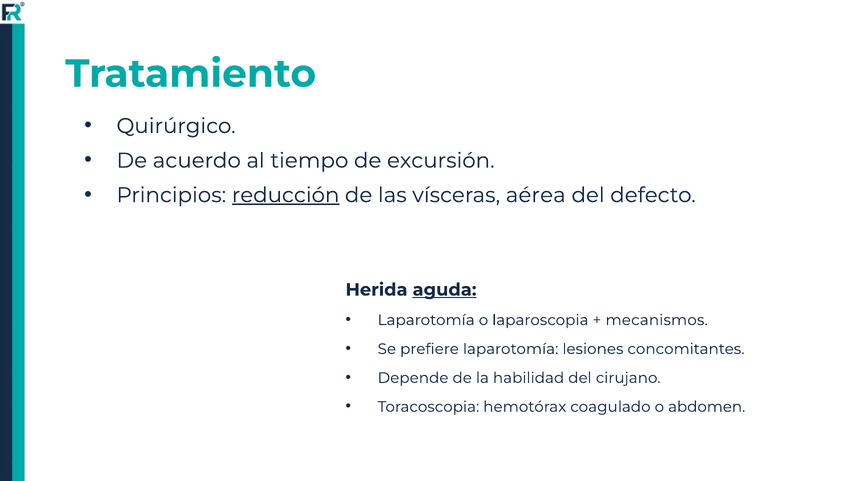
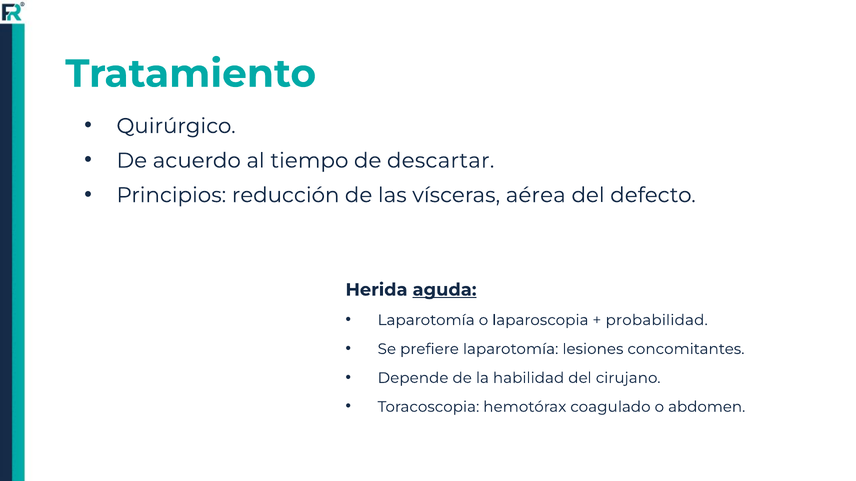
excursión: excursión -> descartar (441, 161)
reducción underline: present -> none (286, 195)
mecanismos: mecanismos -> probabilidad (657, 320)
